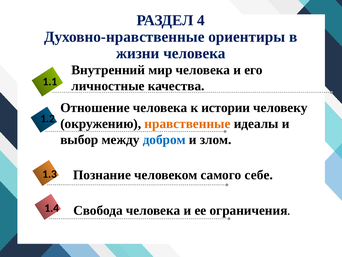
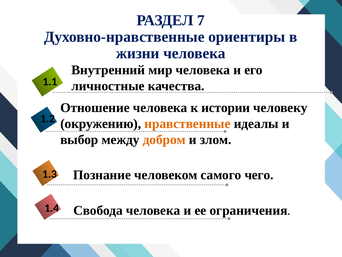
4: 4 -> 7 (201, 20)
добром colour: blue -> orange (164, 139)
себе: себе -> чего (259, 175)
